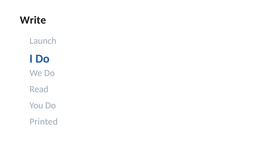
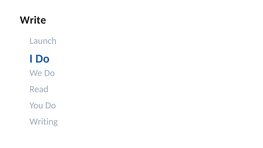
Printed: Printed -> Writing (44, 122)
